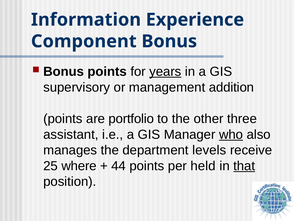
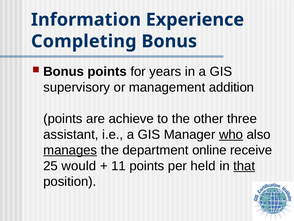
Component: Component -> Completing (84, 41)
years underline: present -> none (165, 71)
portfolio: portfolio -> achieve (131, 119)
manages underline: none -> present (70, 150)
levels: levels -> online (209, 150)
where: where -> would (79, 166)
44: 44 -> 11 (119, 166)
